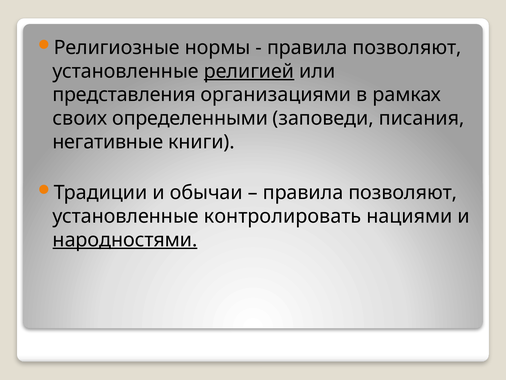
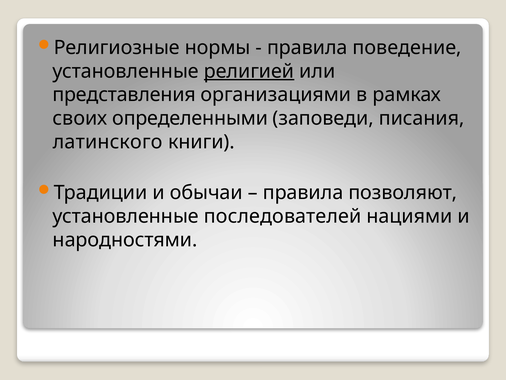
позволяют: позволяют -> поведение (407, 48)
негативные: негативные -> латинского (108, 142)
контролировать: контролировать -> последователей (283, 216)
народностями underline: present -> none (125, 240)
